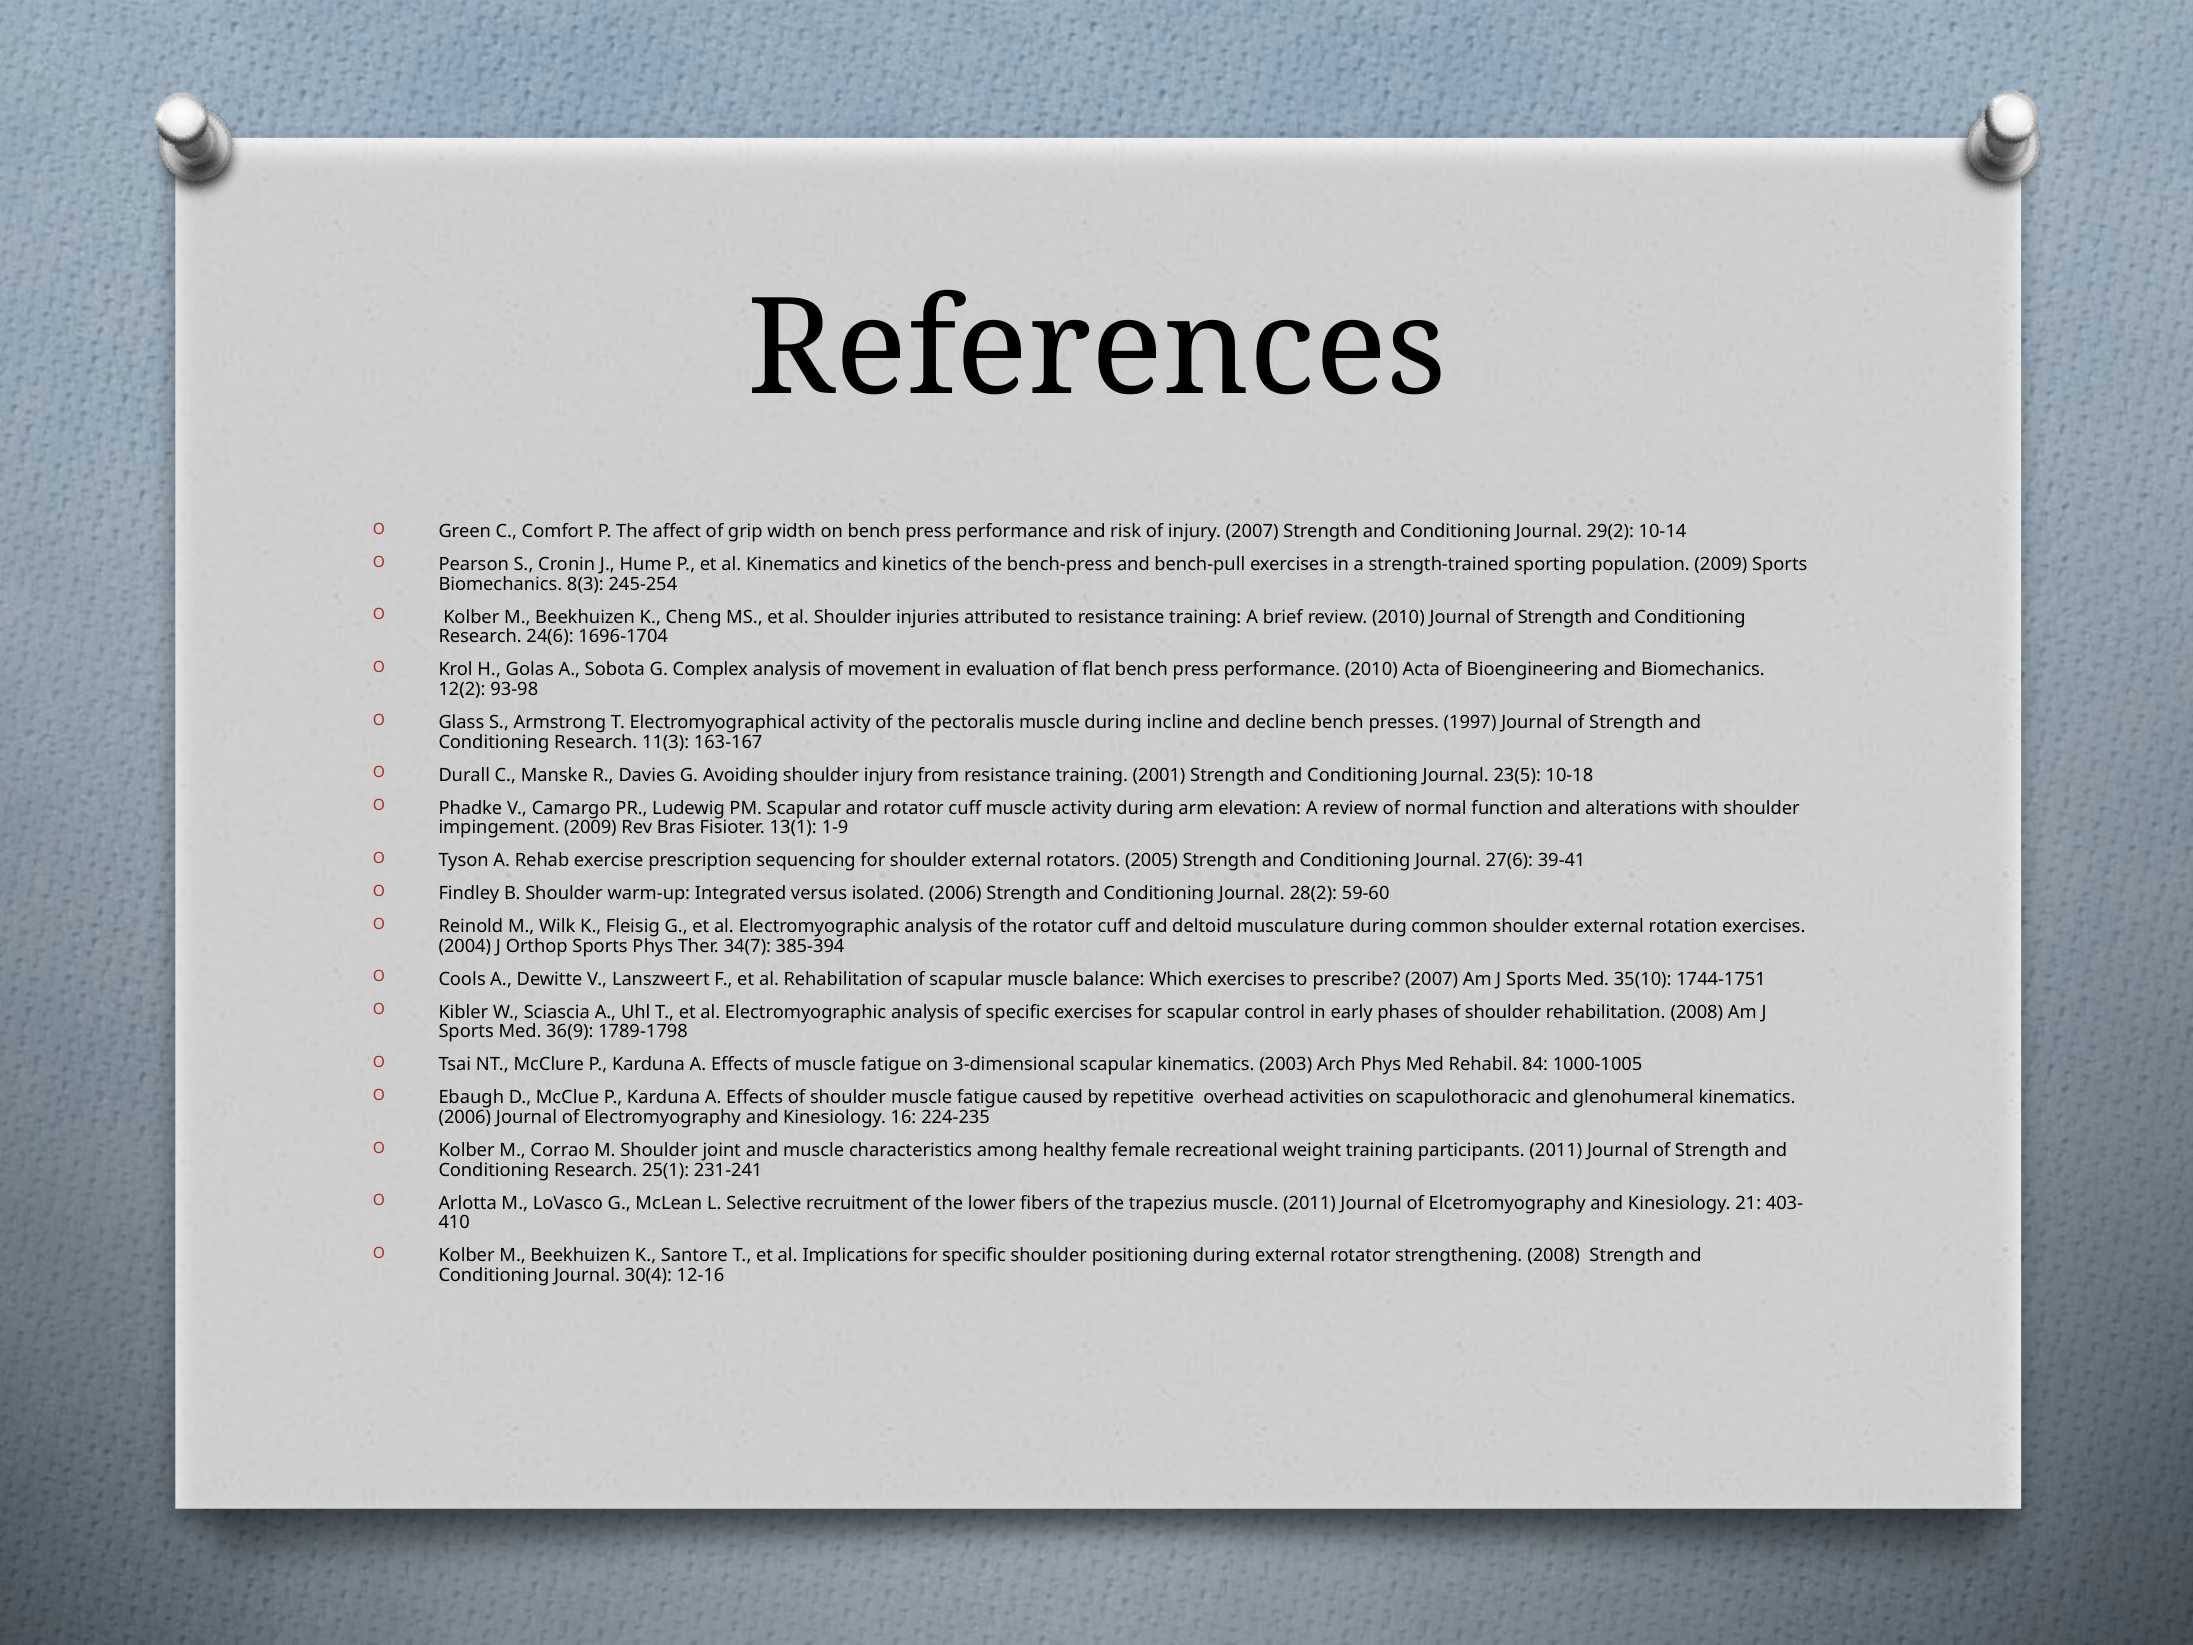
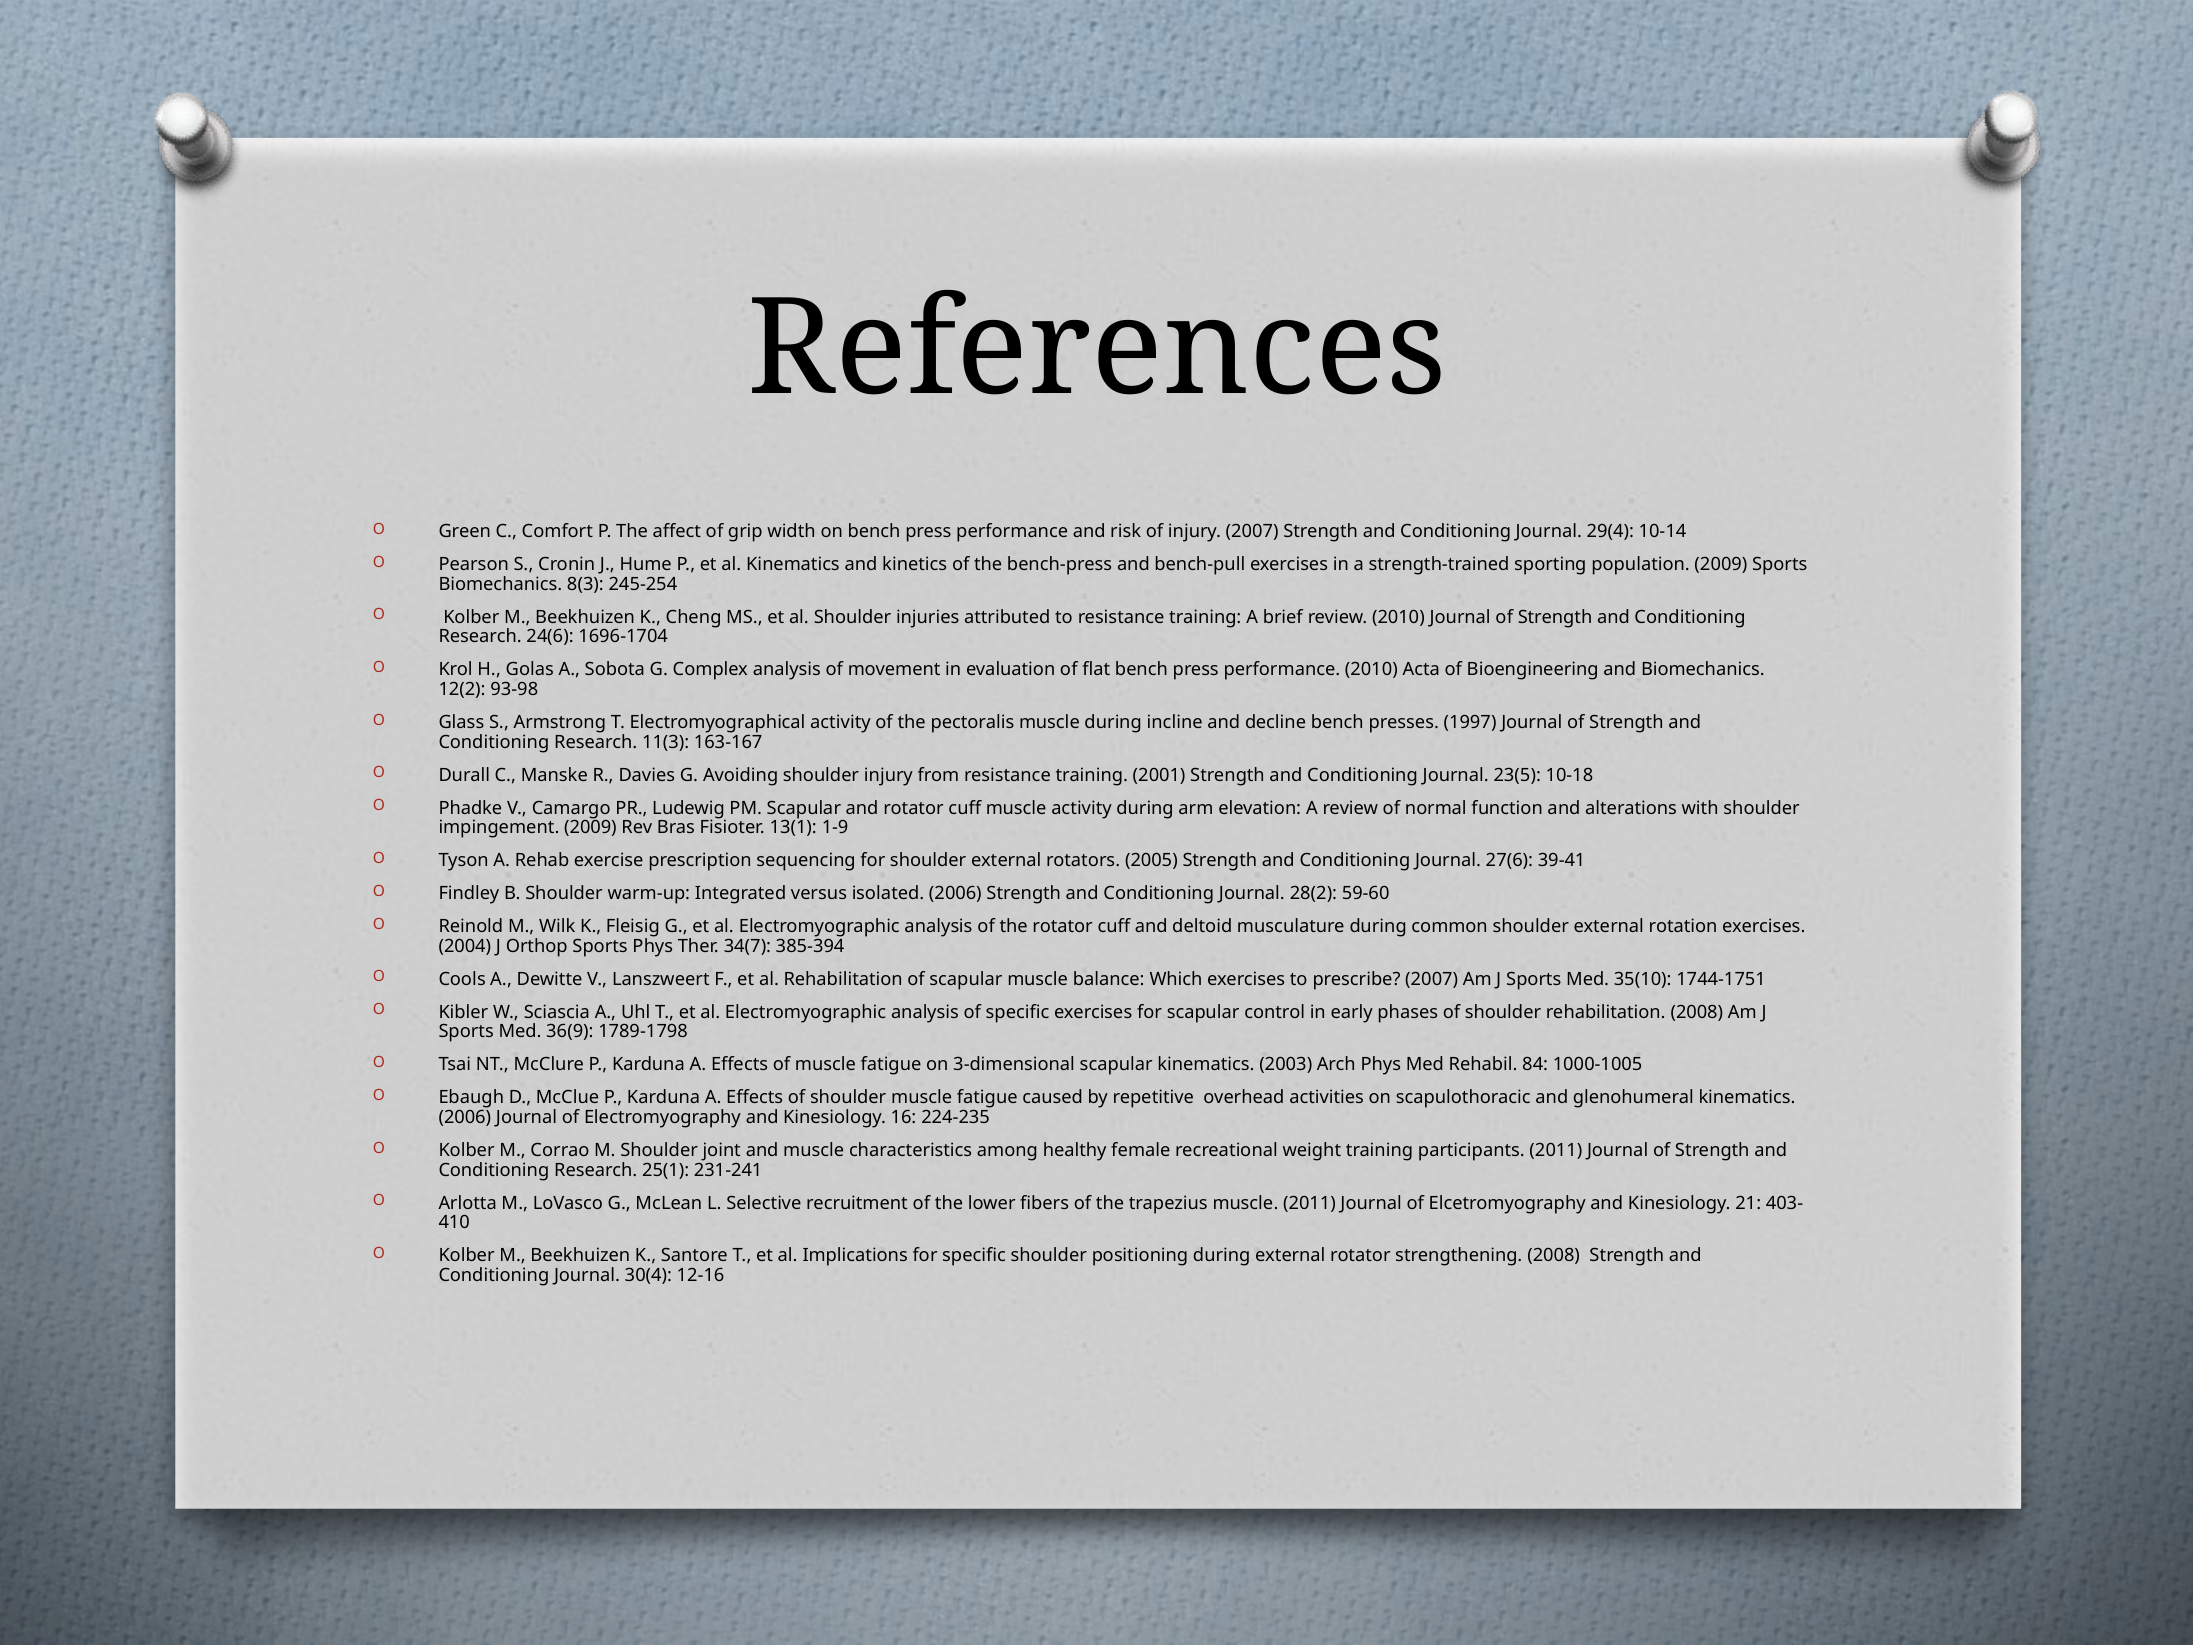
29(2: 29(2 -> 29(4 (1610, 532)
